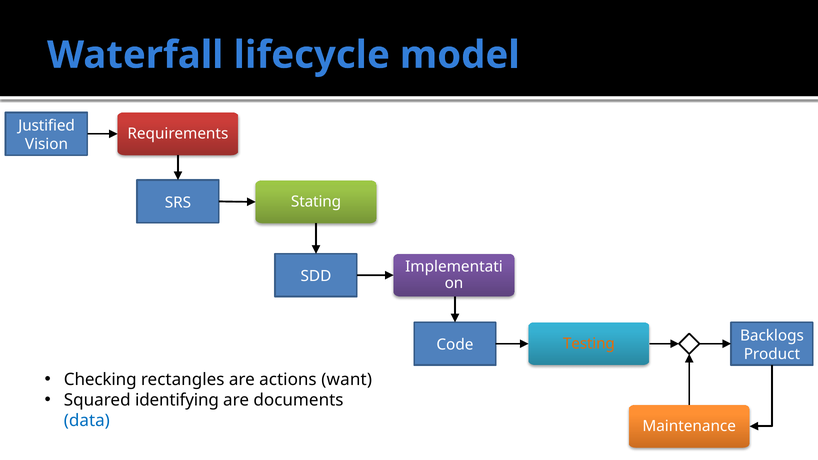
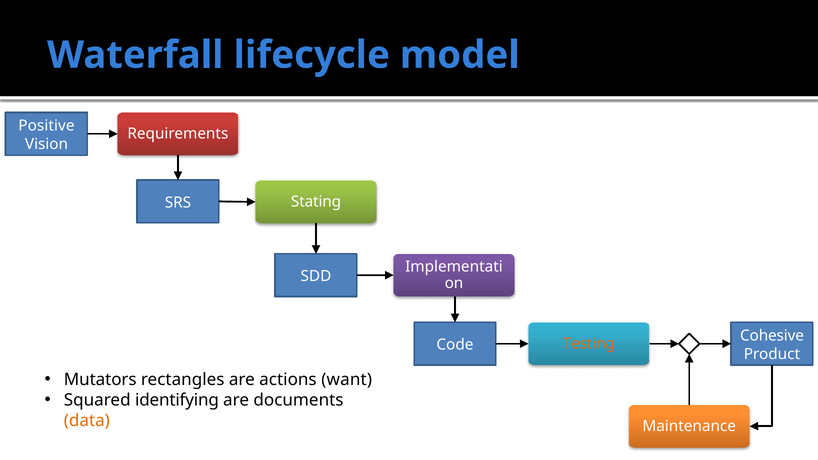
Justified: Justified -> Positive (46, 126)
Backlogs: Backlogs -> Cohesive (772, 336)
Checking: Checking -> Mutators (100, 380)
data colour: blue -> orange (87, 421)
